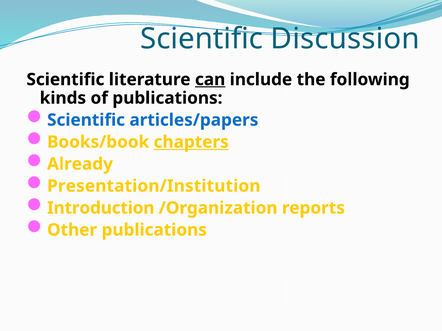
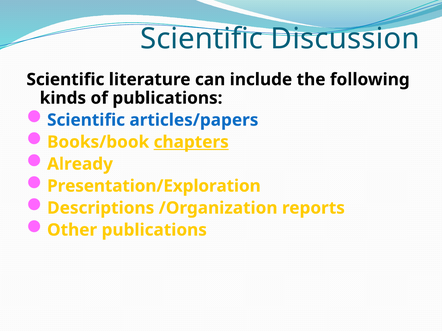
can underline: present -> none (210, 80)
Presentation/Institution: Presentation/Institution -> Presentation/Exploration (154, 186)
Introduction: Introduction -> Descriptions (101, 208)
